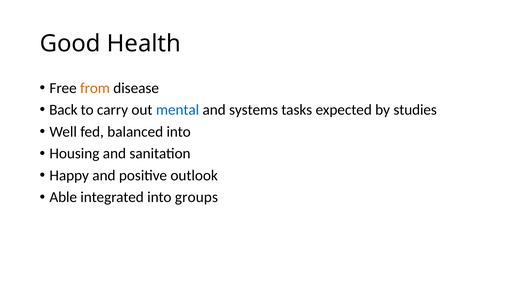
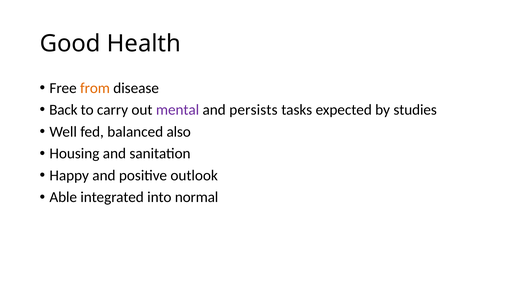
mental colour: blue -> purple (178, 110)
systems: systems -> persists (253, 110)
balanced into: into -> also (179, 132)
groups: groups -> normal (197, 197)
